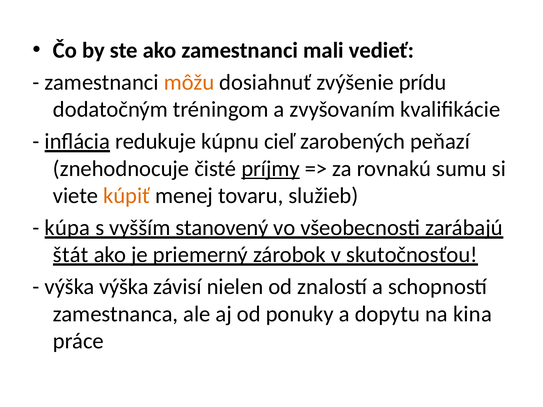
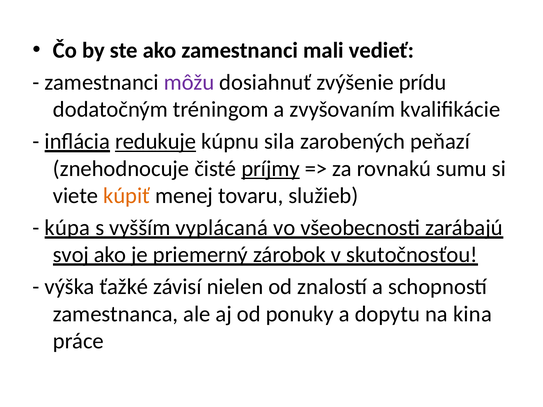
môžu colour: orange -> purple (189, 82)
redukuje underline: none -> present (156, 142)
cieľ: cieľ -> sila (279, 142)
stanovený: stanovený -> vyplácaná (222, 228)
štát: štát -> svoj (71, 255)
výška výška: výška -> ťažké (124, 287)
